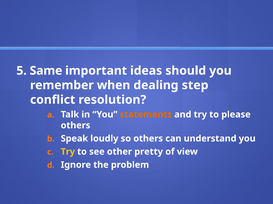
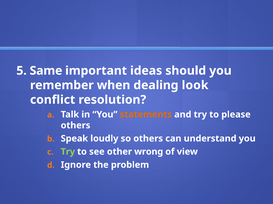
step: step -> look (195, 86)
Try colour: yellow -> light green (68, 152)
pretty: pretty -> wrong (149, 152)
